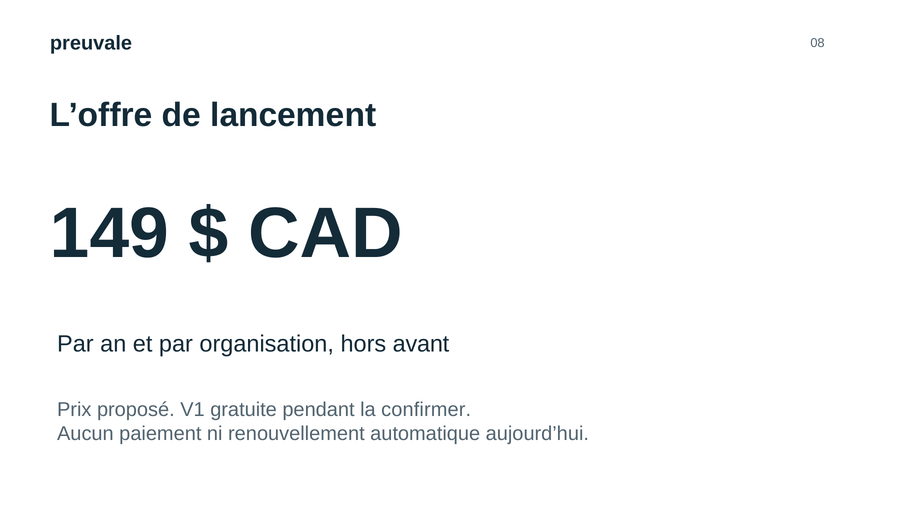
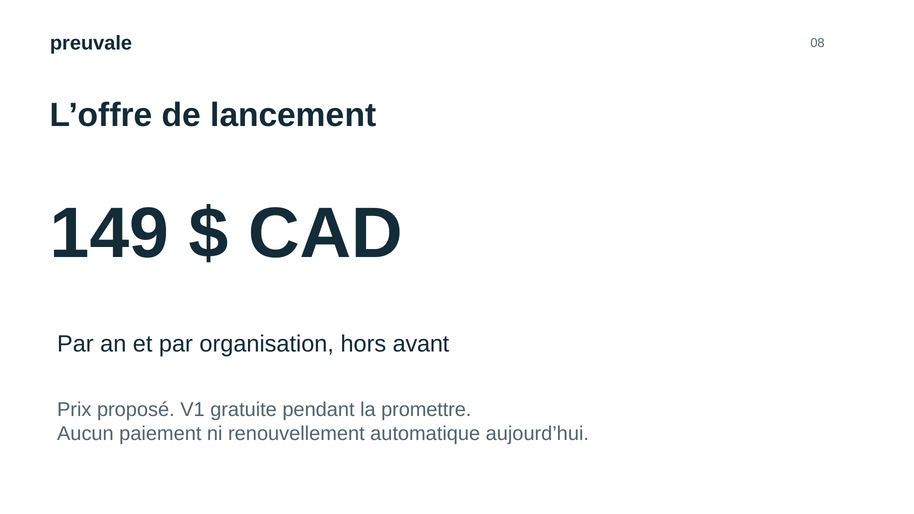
confirmer: confirmer -> promettre (426, 410)
